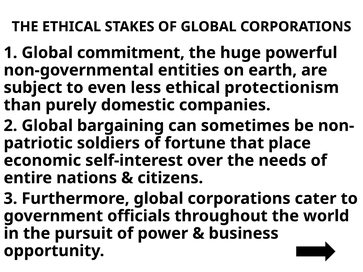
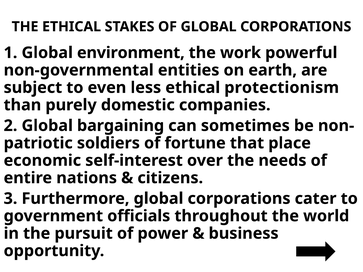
commitment: commitment -> environment (131, 53)
huge: huge -> work (241, 53)
